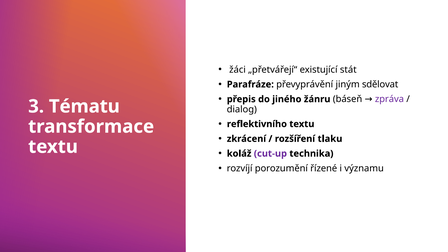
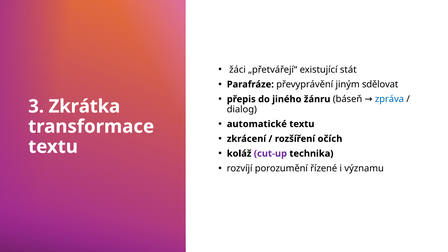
zpráva colour: purple -> blue (389, 99)
Tématu: Tématu -> Zkrátka (84, 106)
reflektivního: reflektivního -> automatické (257, 124)
tlaku: tlaku -> očích (330, 139)
